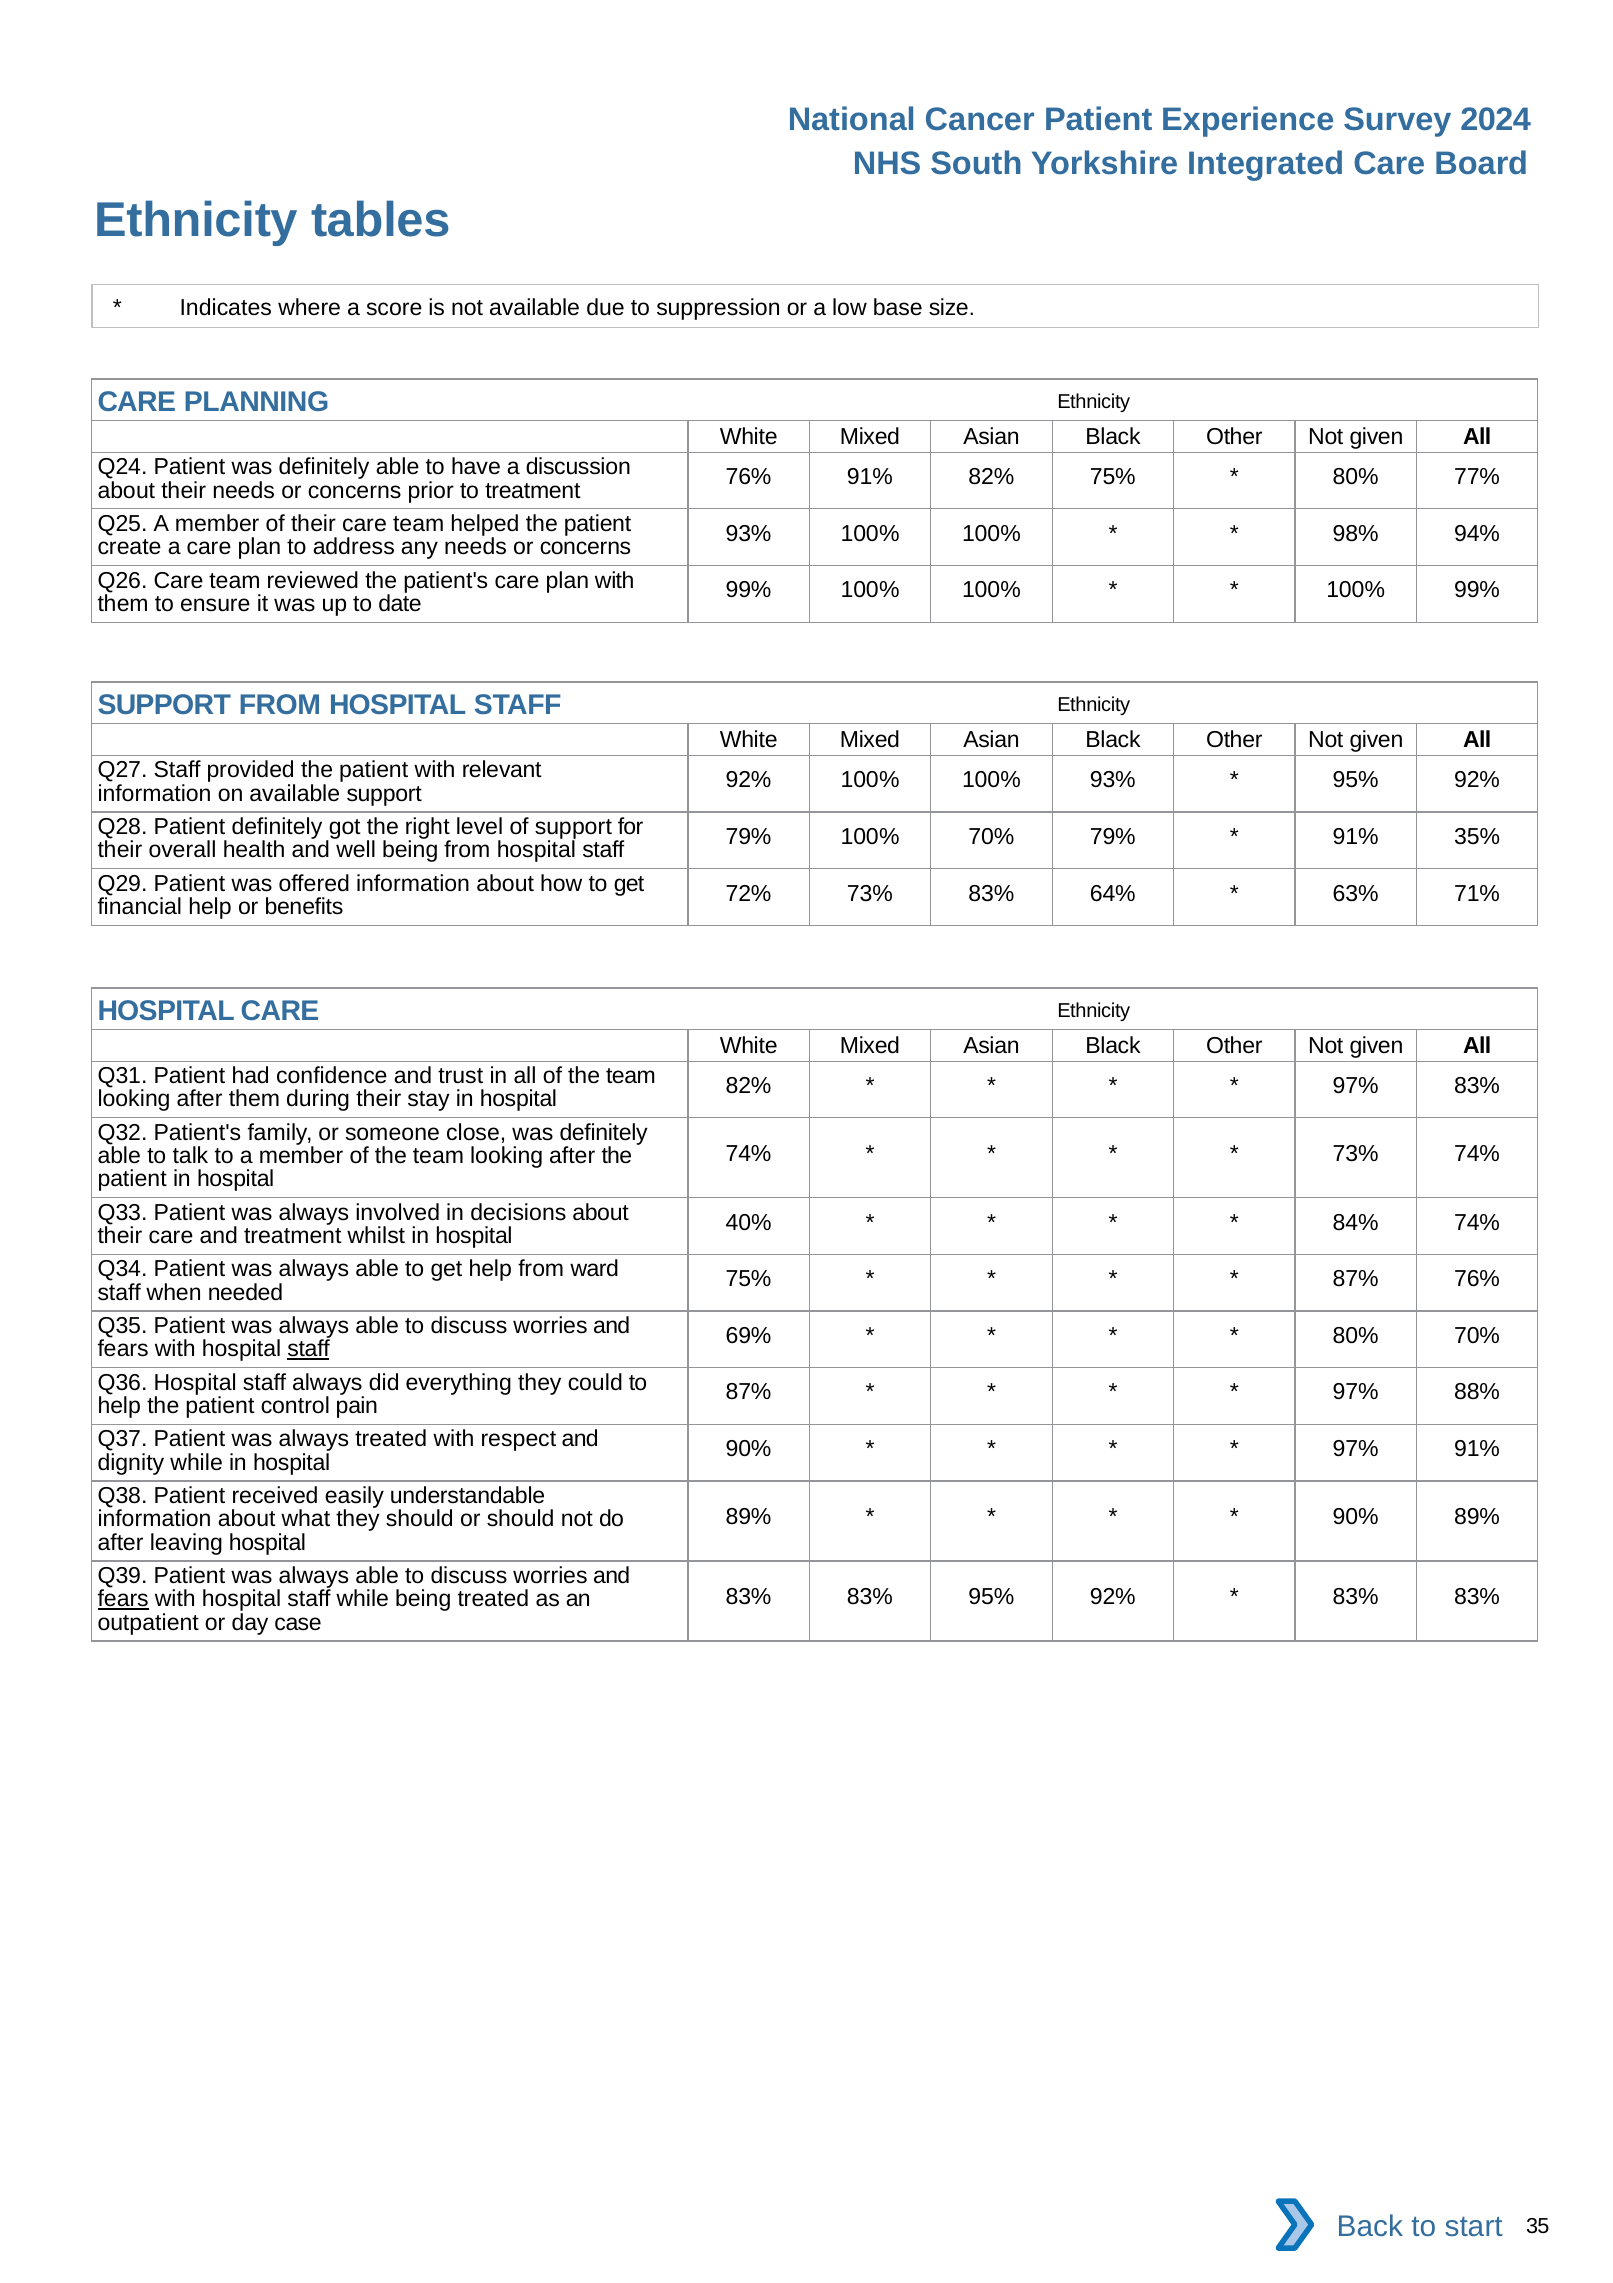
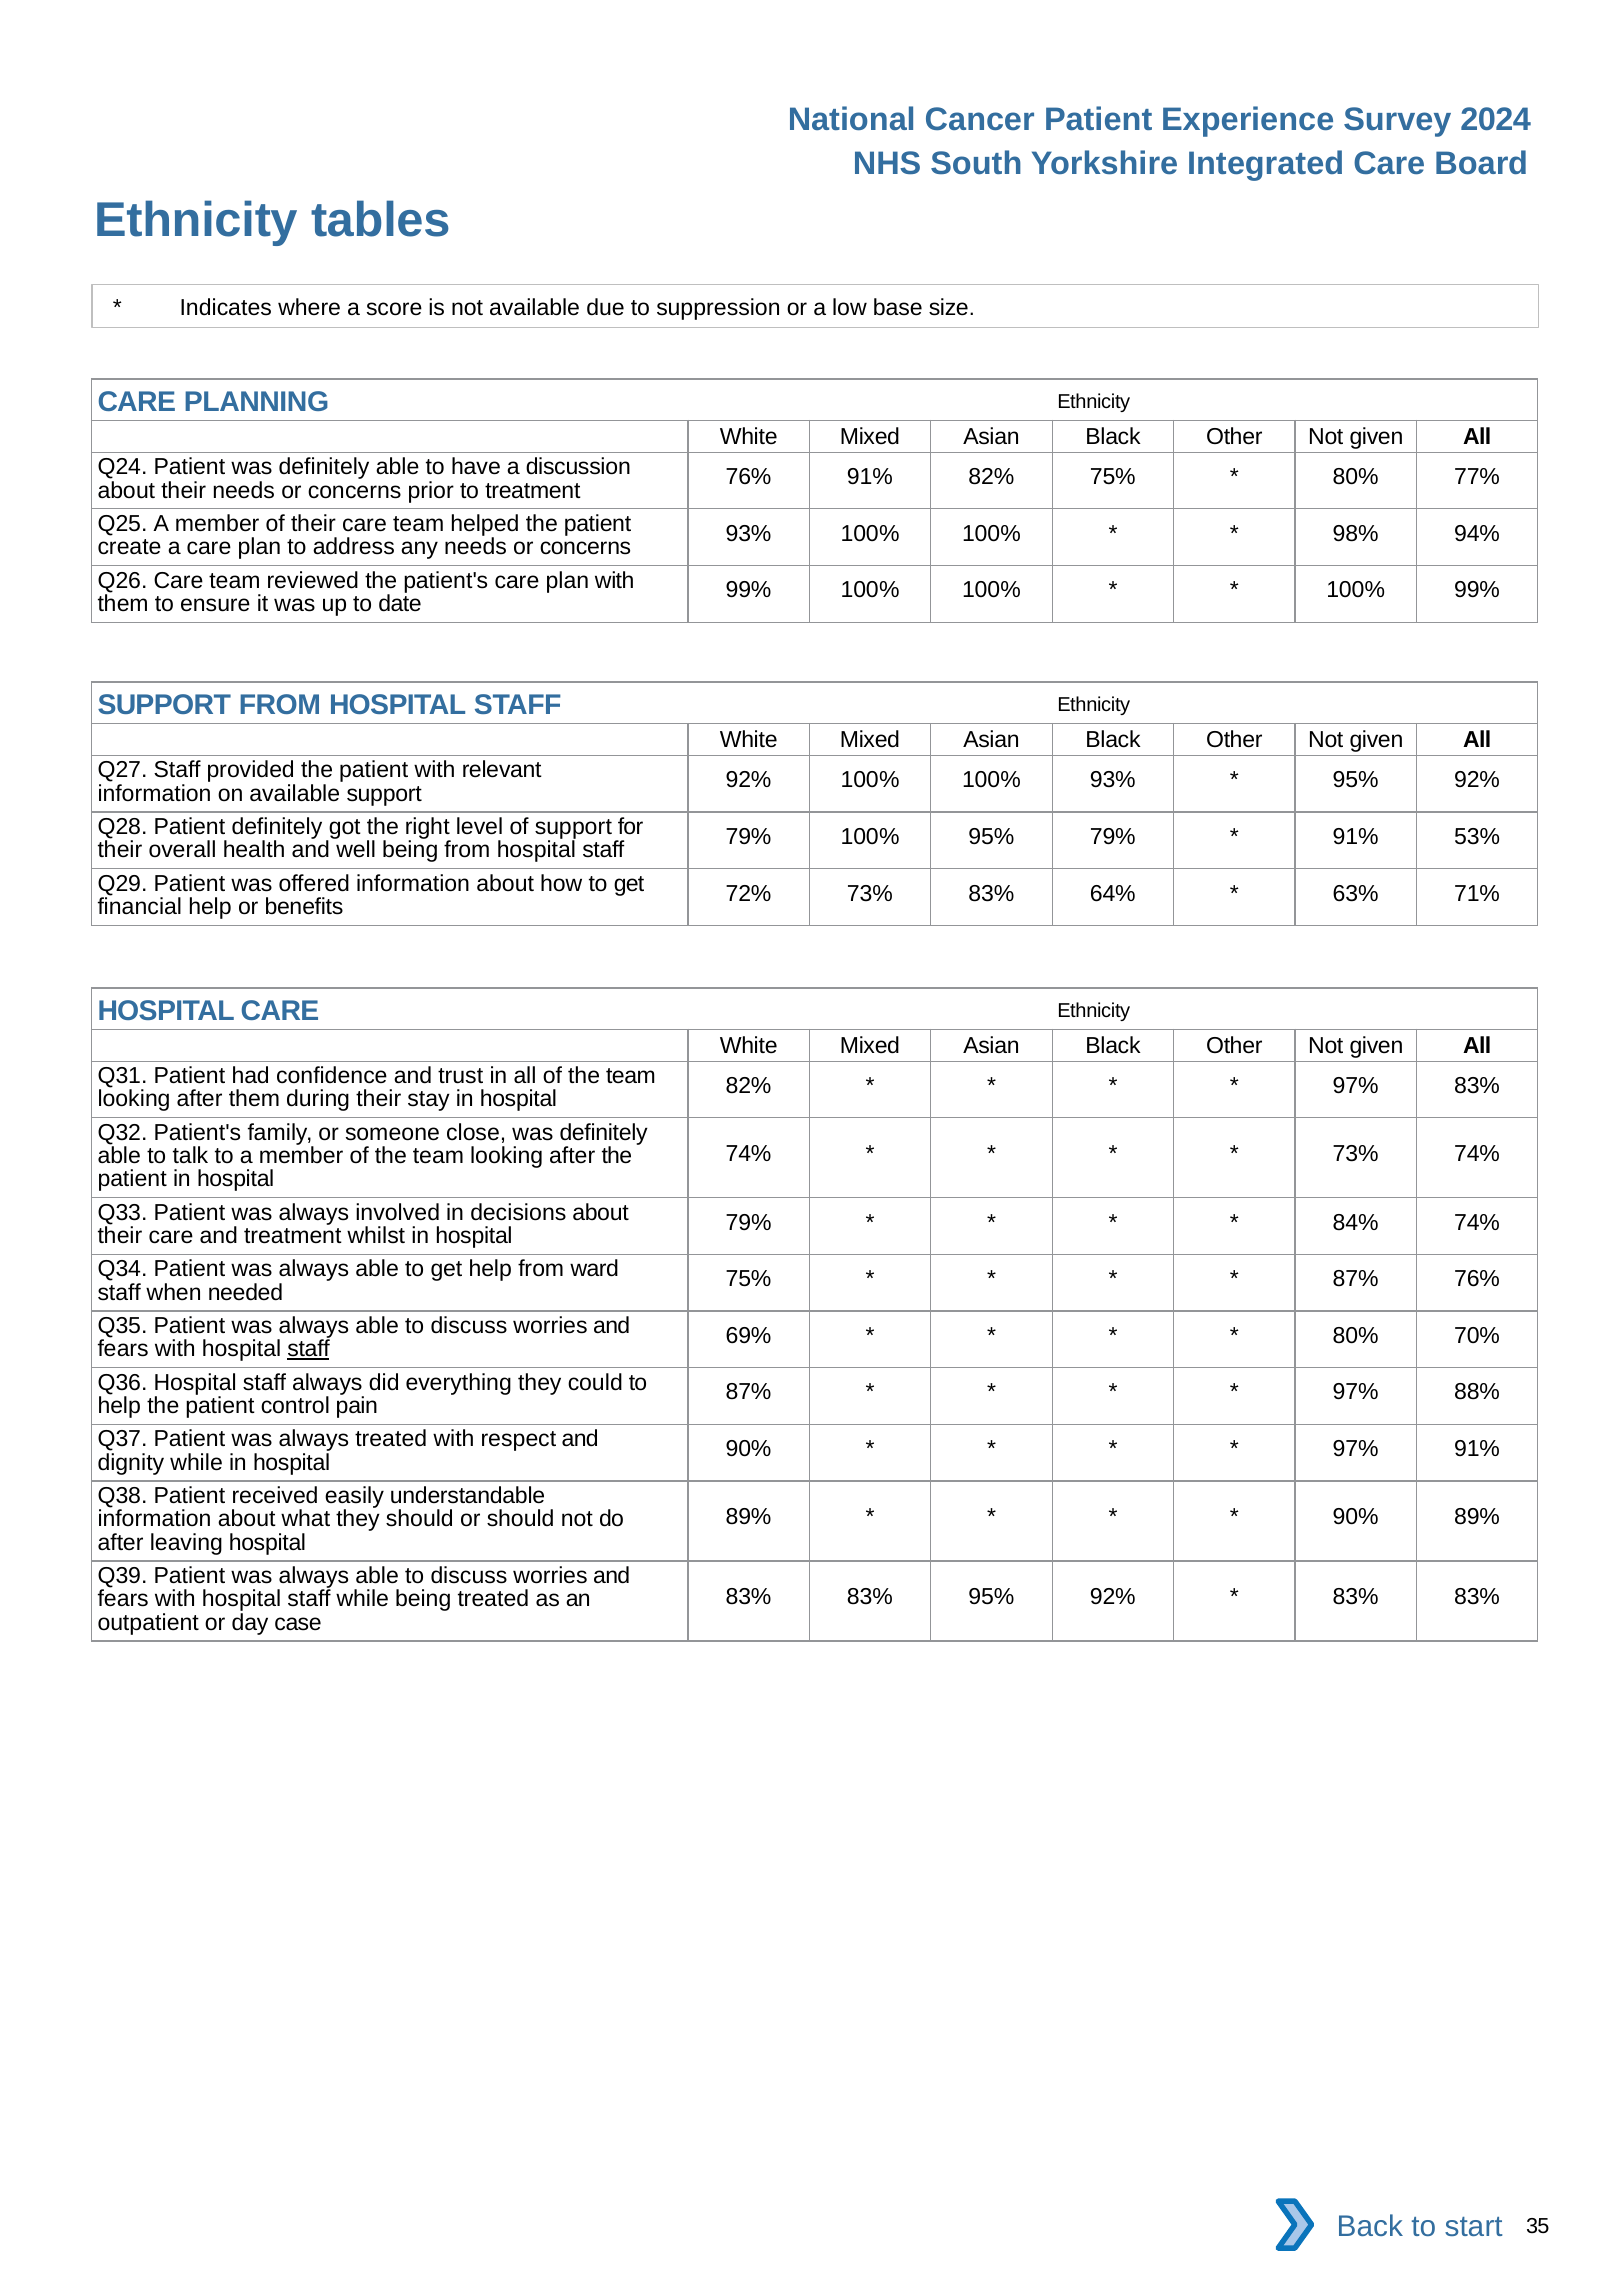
100% 70%: 70% -> 95% (991, 837)
35%: 35% -> 53% (1477, 837)
40%: 40% -> 79% (749, 1222)
fears underline: present -> none (123, 1599)
